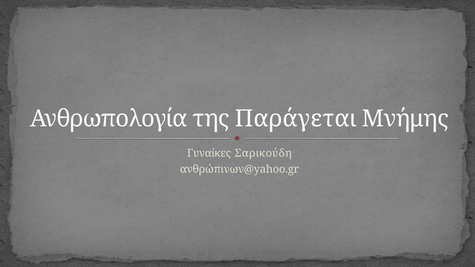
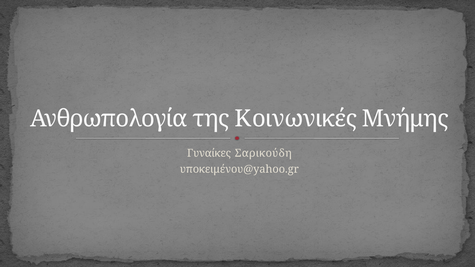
Παράγεται: Παράγεται -> Κοινωνικές (296, 119)
ανθρώπινων@yahoo.gr: ανθρώπινων@yahoo.gr -> υποκειμένου@yahoo.gr (239, 169)
